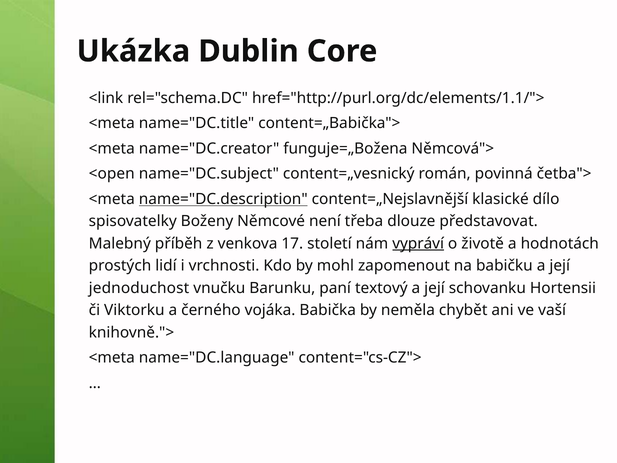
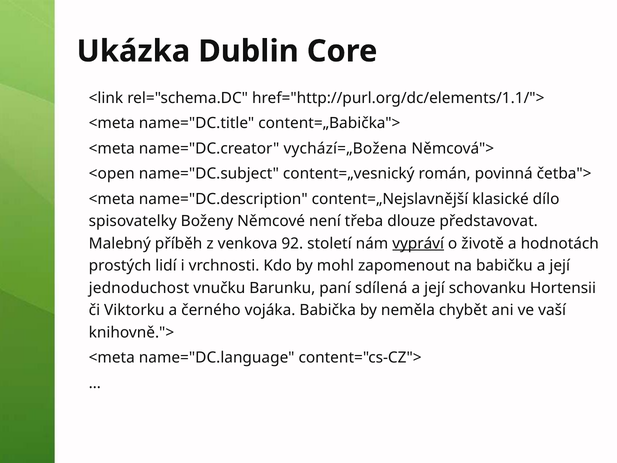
funguje=„Božena: funguje=„Božena -> vychází=„Božena (345, 148)
name="DC.description underline: present -> none (223, 199)
17: 17 -> 92 (292, 243)
textový: textový -> sdílená (381, 288)
